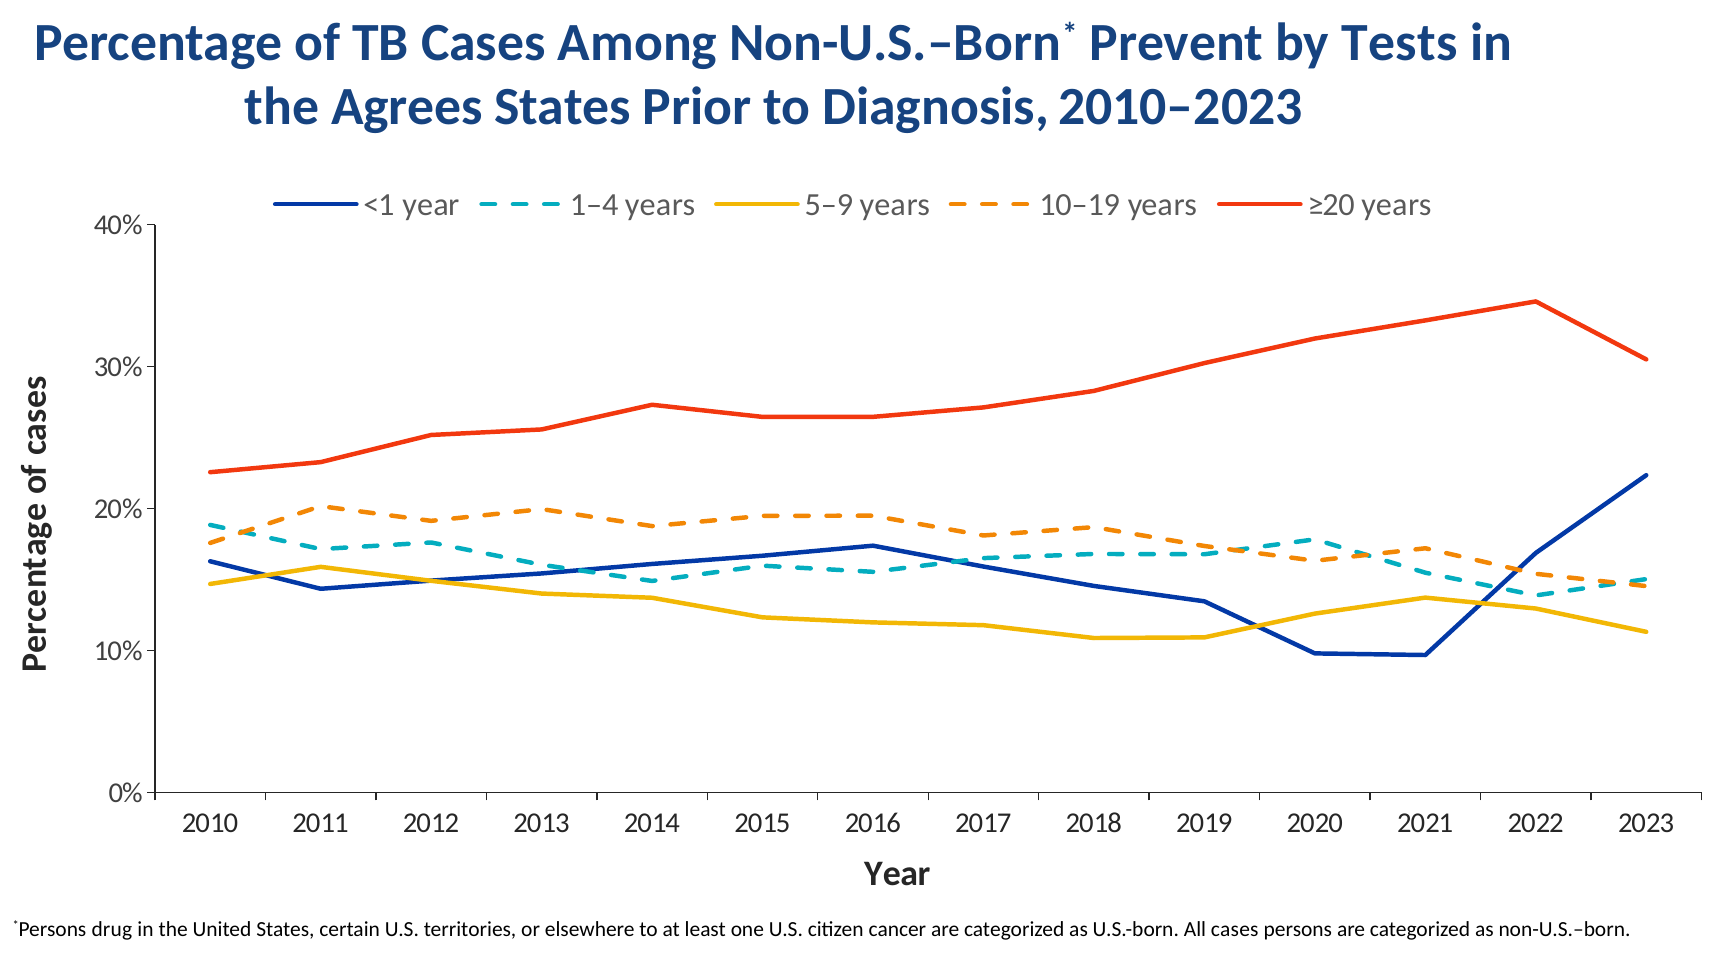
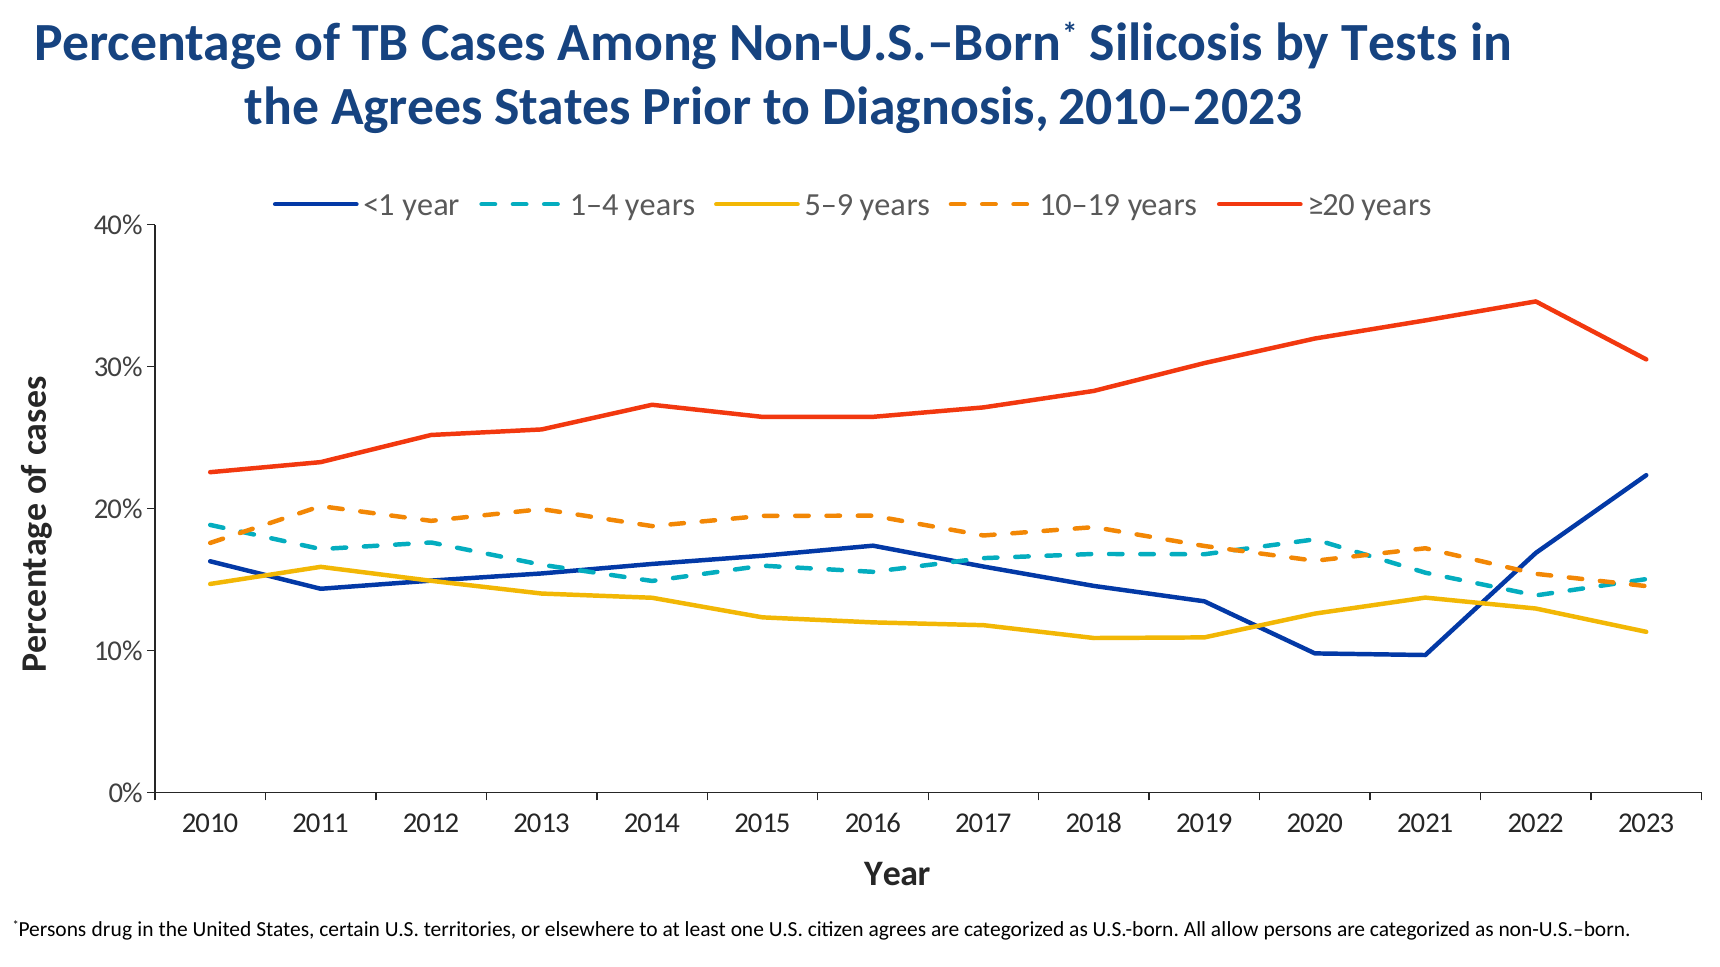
Prevent: Prevent -> Silicosis (1176, 42)
citizen cancer: cancer -> agrees (897, 929)
All cases: cases -> allow (1235, 929)
